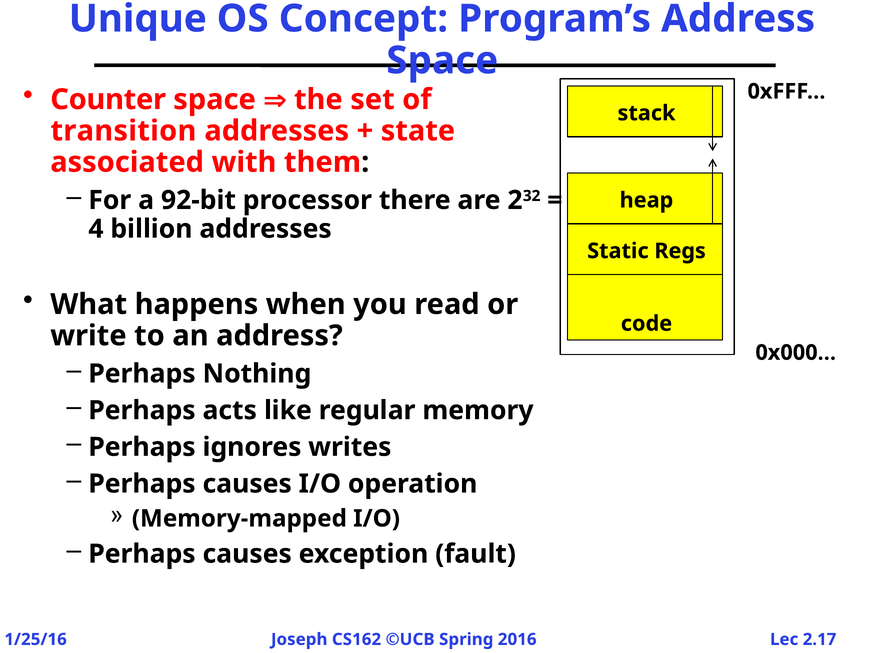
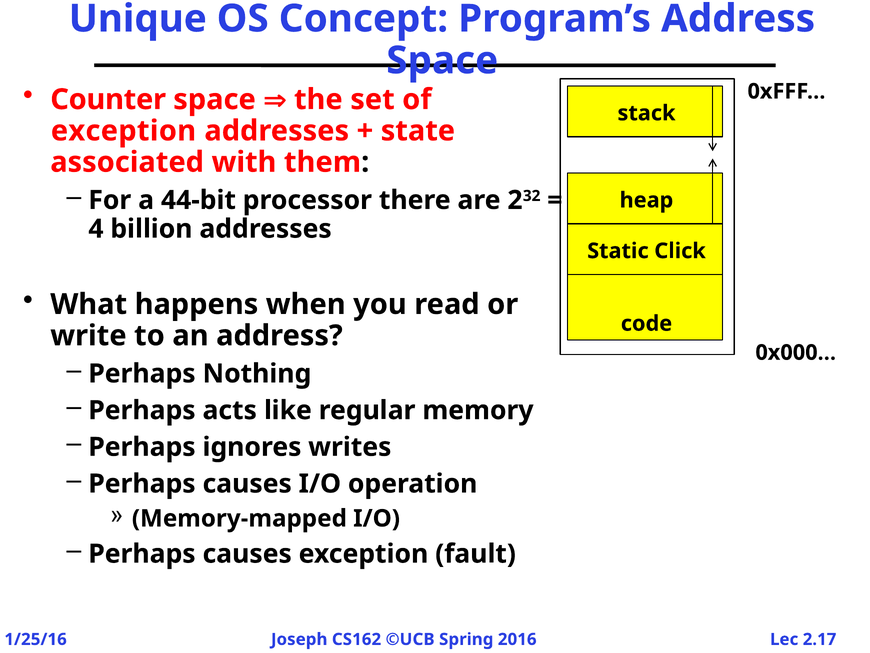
transition: transition -> exception (123, 131)
92-bit: 92-bit -> 44-bit (198, 200)
Regs: Regs -> Click (680, 251)
